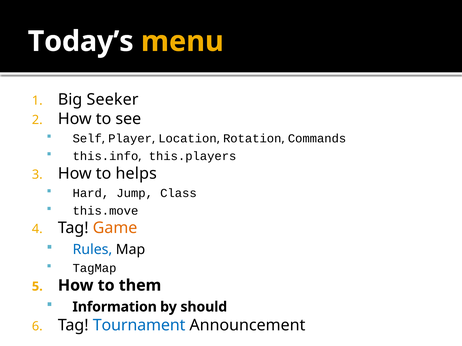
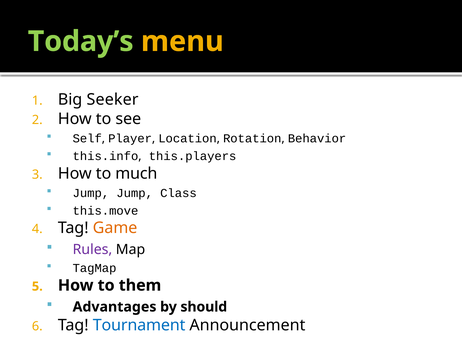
Today’s colour: white -> light green (81, 42)
Commands: Commands -> Behavior (317, 139)
helps: helps -> much (136, 174)
Hard: Hard -> Jump (91, 193)
Rules colour: blue -> purple (92, 250)
Information: Information -> Advantages (115, 307)
